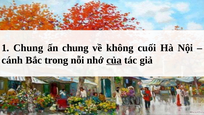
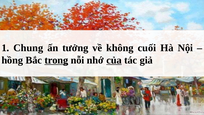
ấn chung: chung -> tưởng (75, 48)
cánh: cánh -> hồng (12, 60)
trong underline: none -> present (56, 60)
